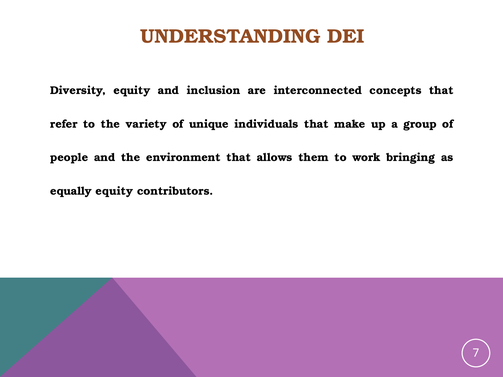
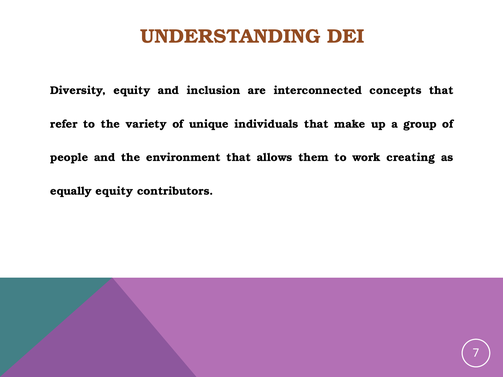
bringing: bringing -> creating (411, 158)
